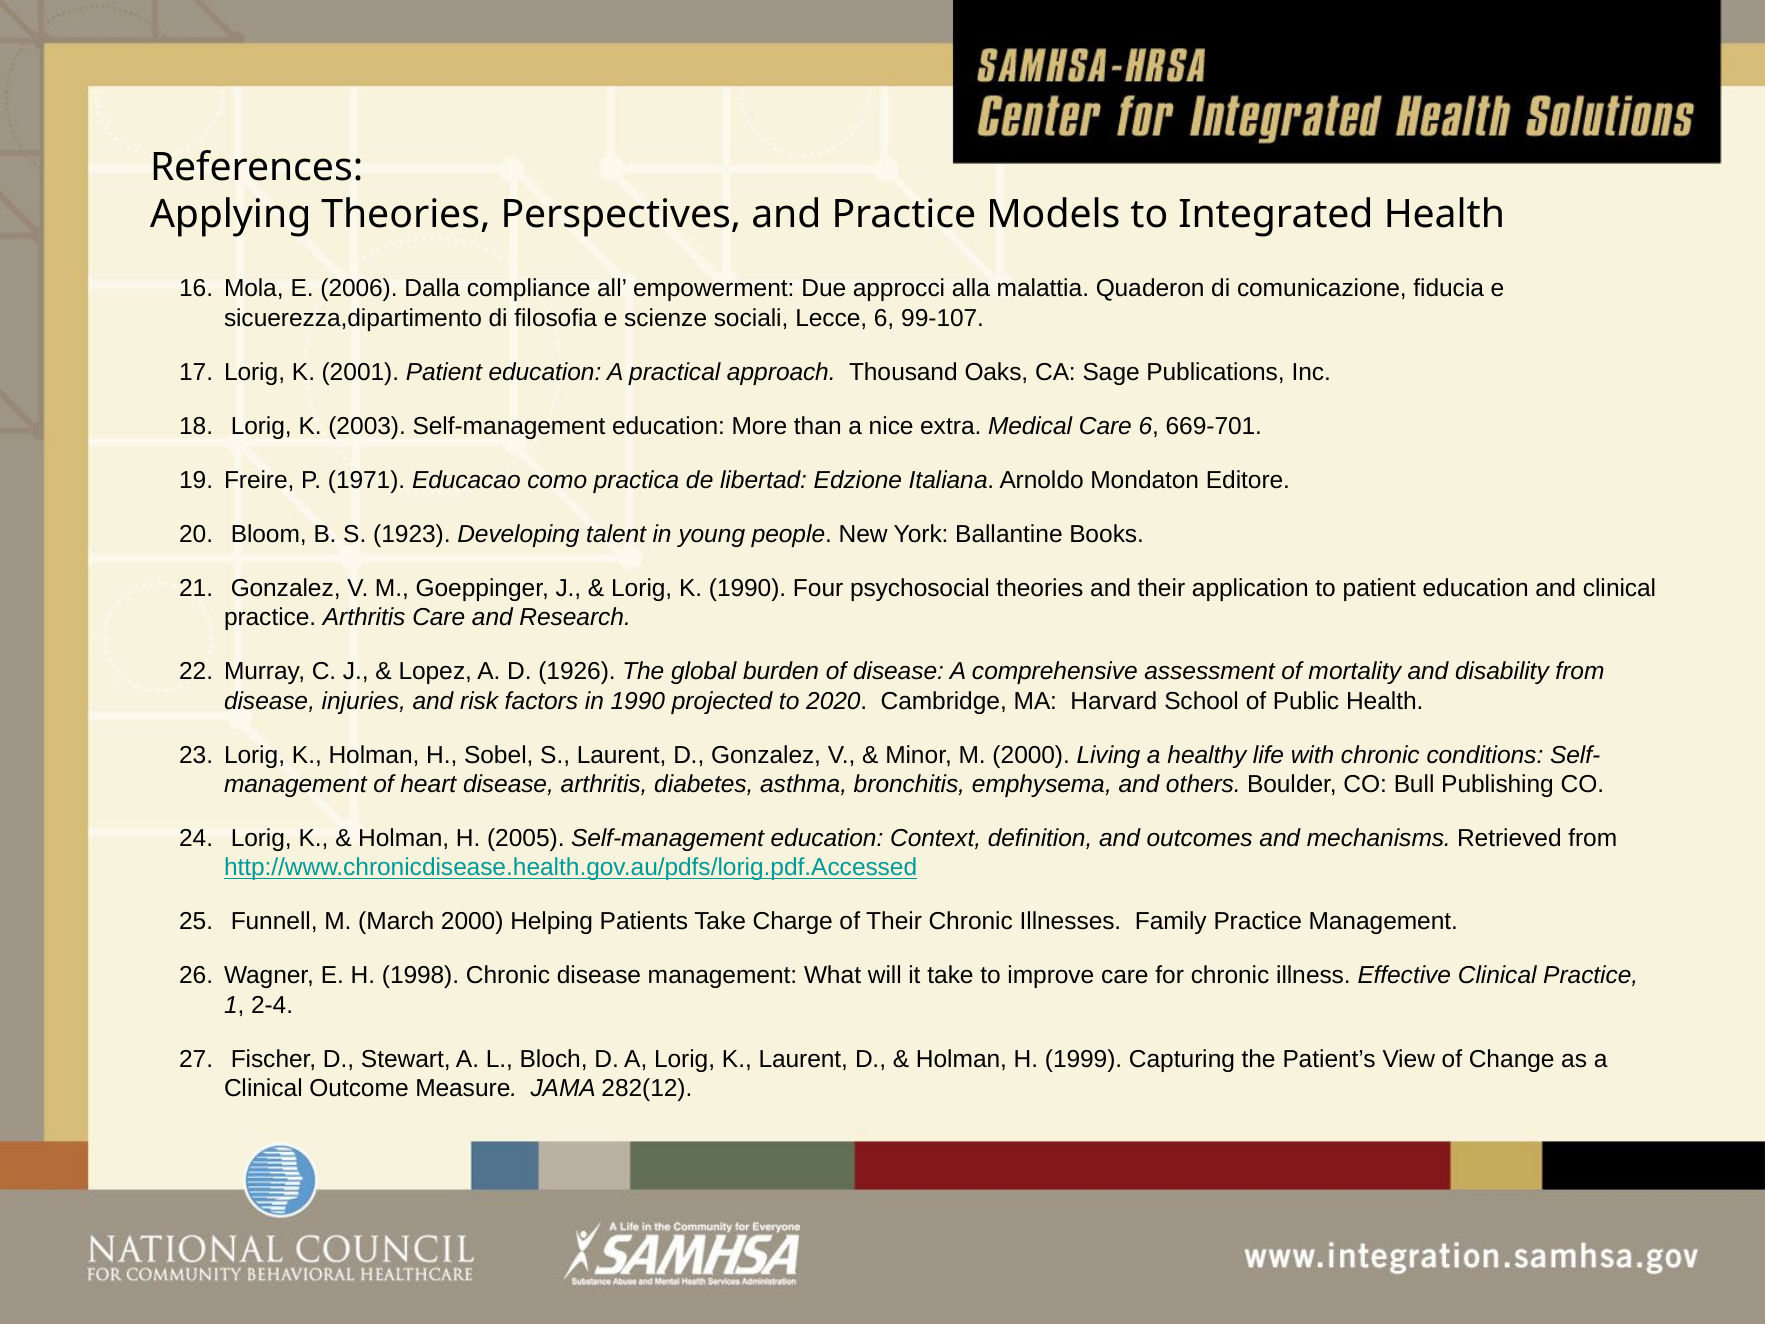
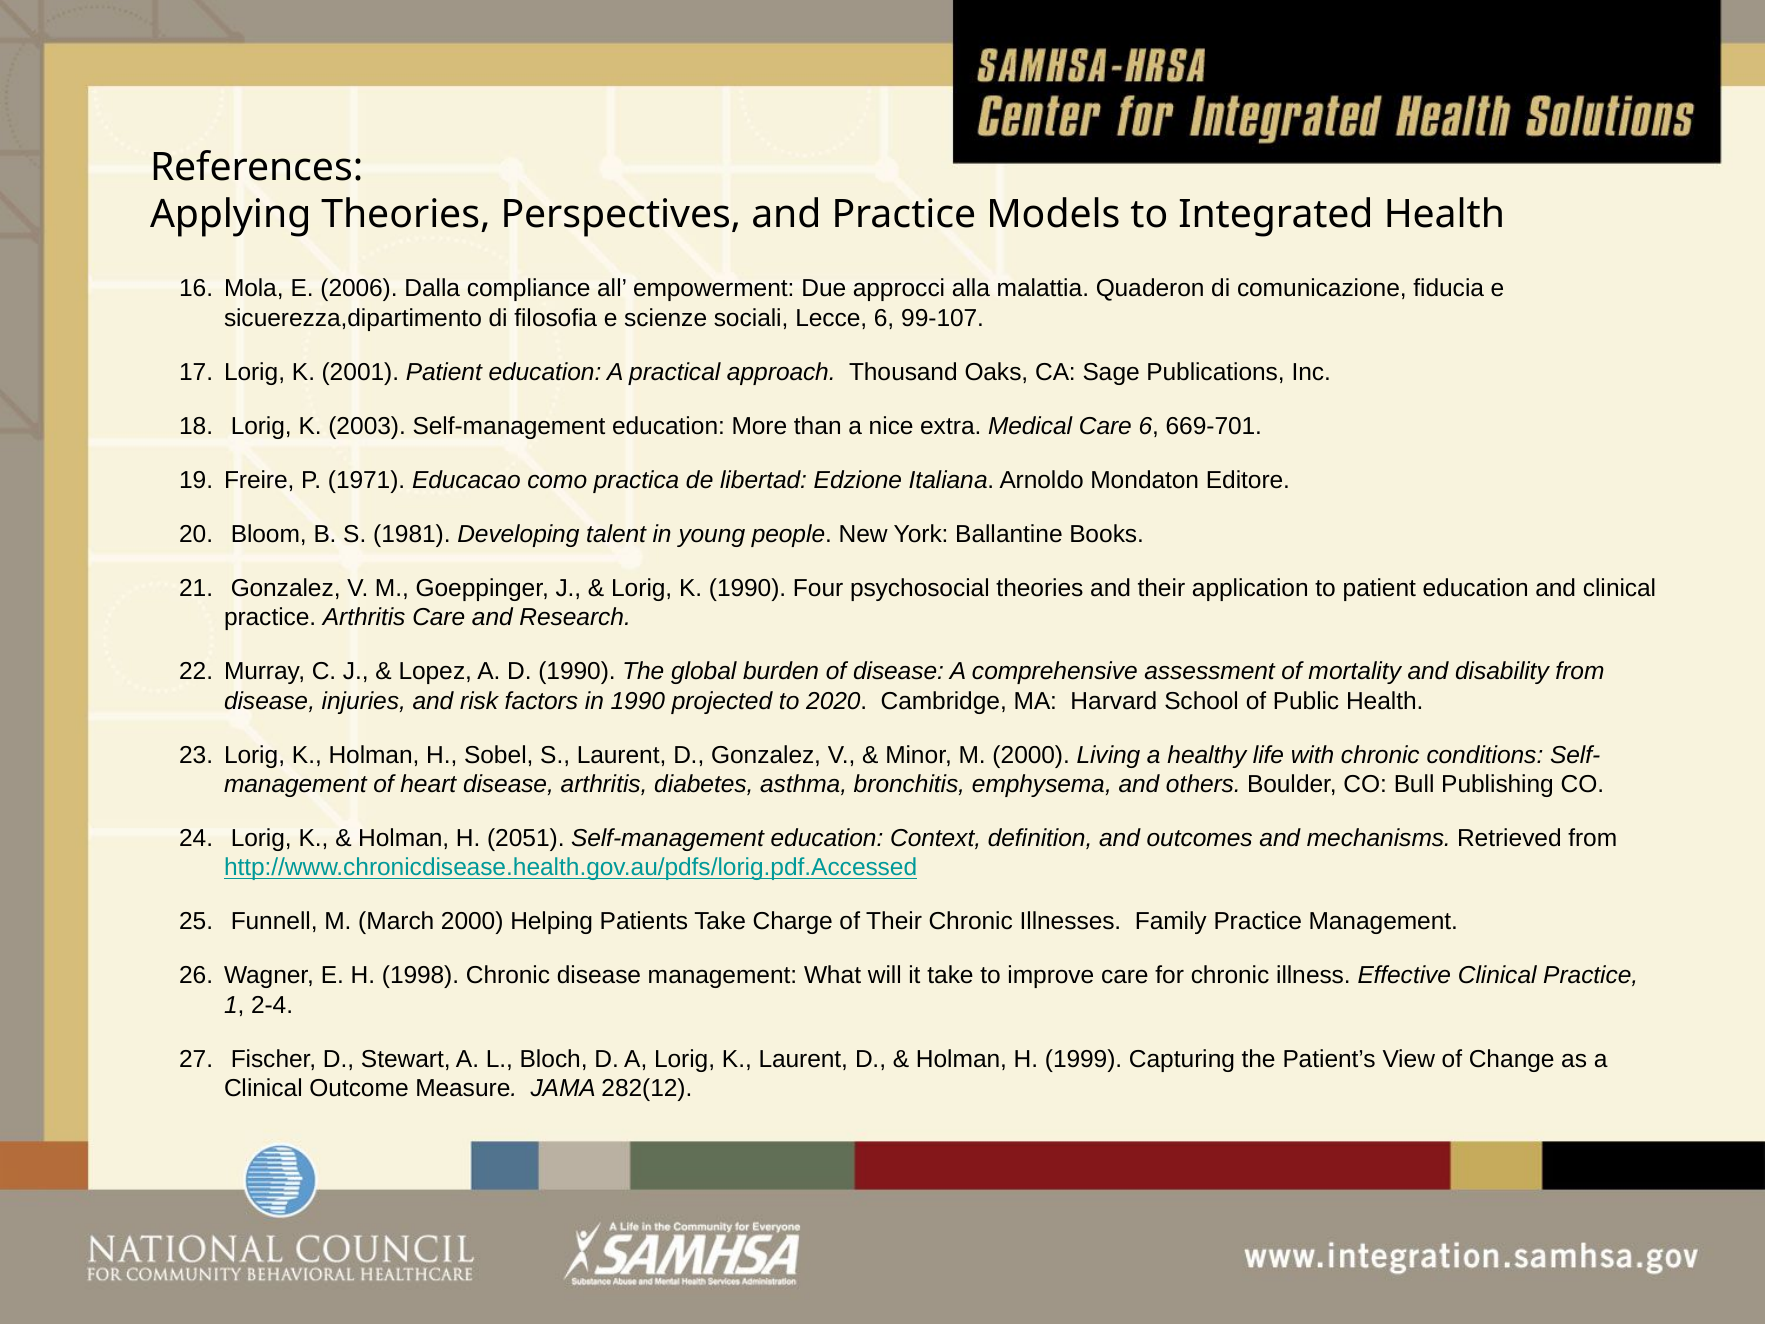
1923: 1923 -> 1981 (412, 534)
D 1926: 1926 -> 1990 (577, 671)
2005: 2005 -> 2051 (526, 838)
